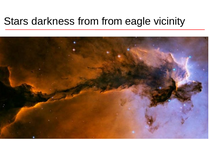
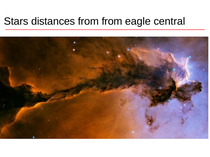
darkness: darkness -> distances (53, 21)
vicinity: vicinity -> central (169, 21)
